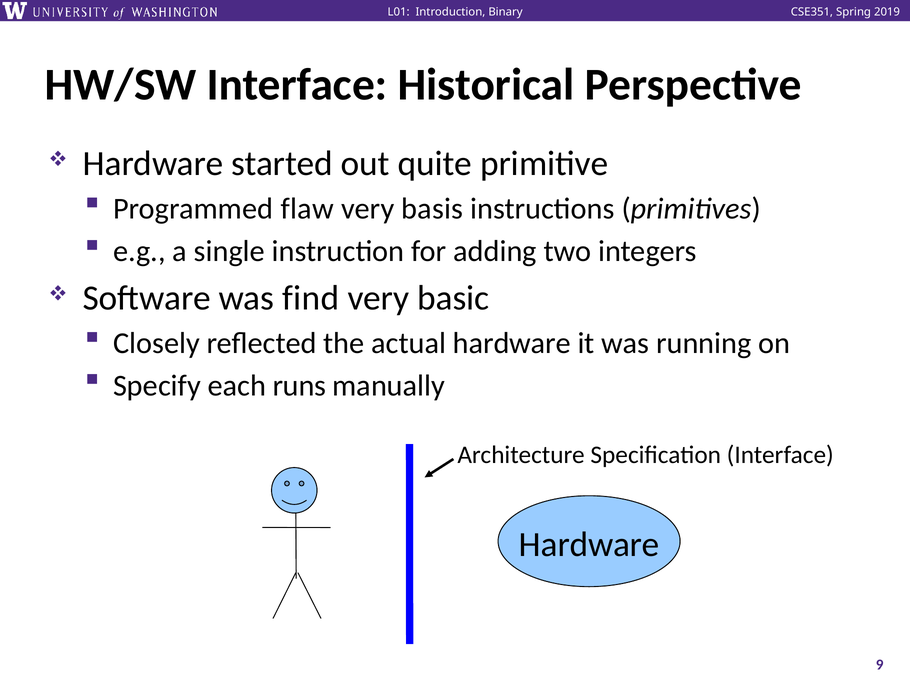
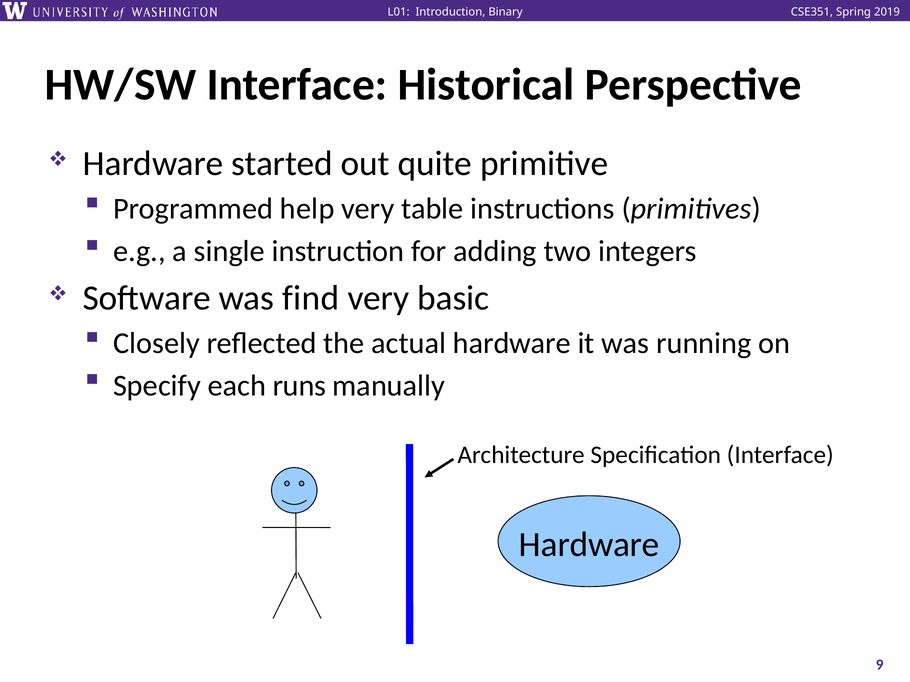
flaw: flaw -> help (307, 209)
basis: basis -> table (432, 209)
